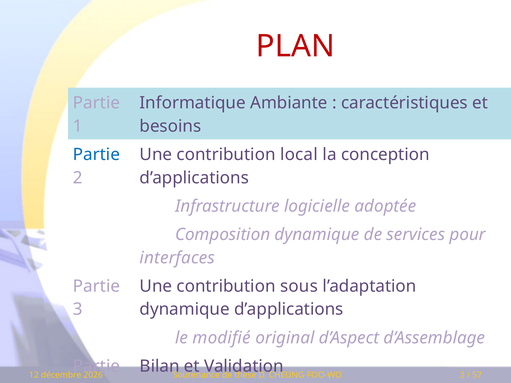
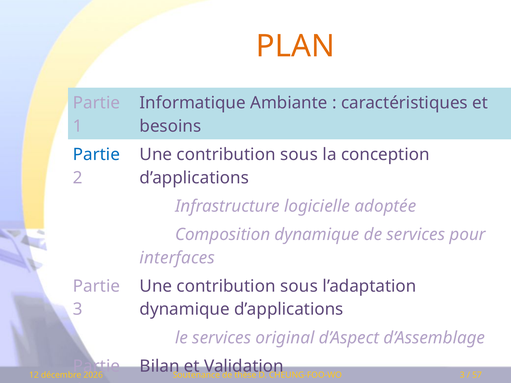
PLAN colour: red -> orange (295, 46)
local: local -> sous (299, 155)
le modifié: modifié -> services (222, 338)
